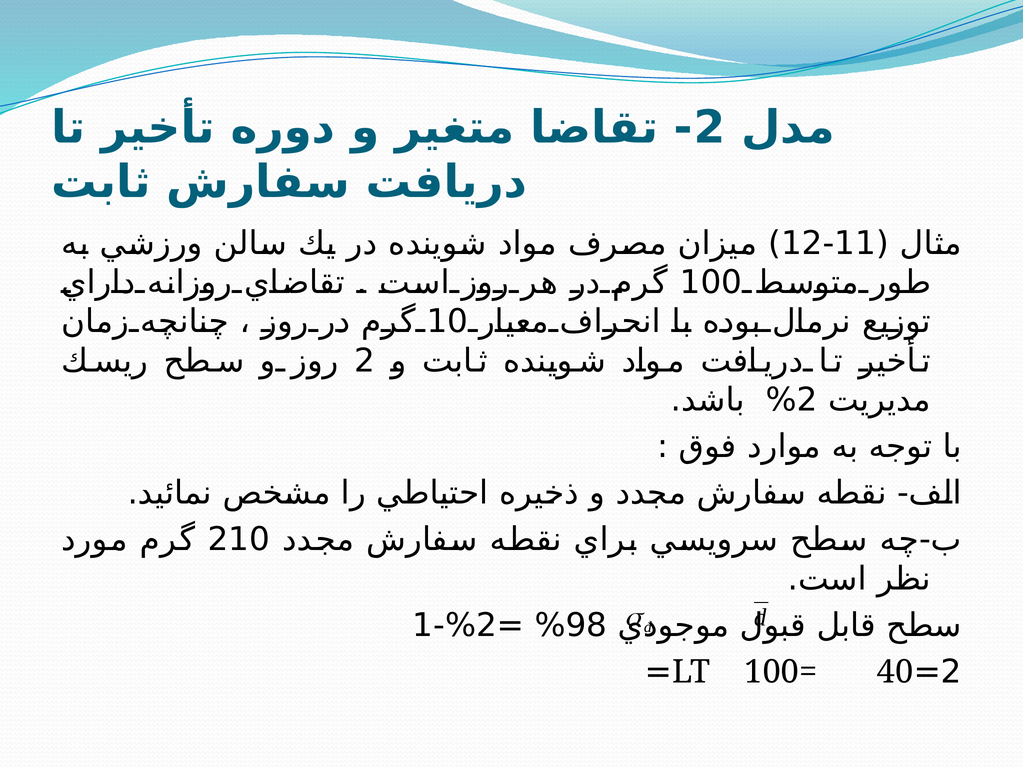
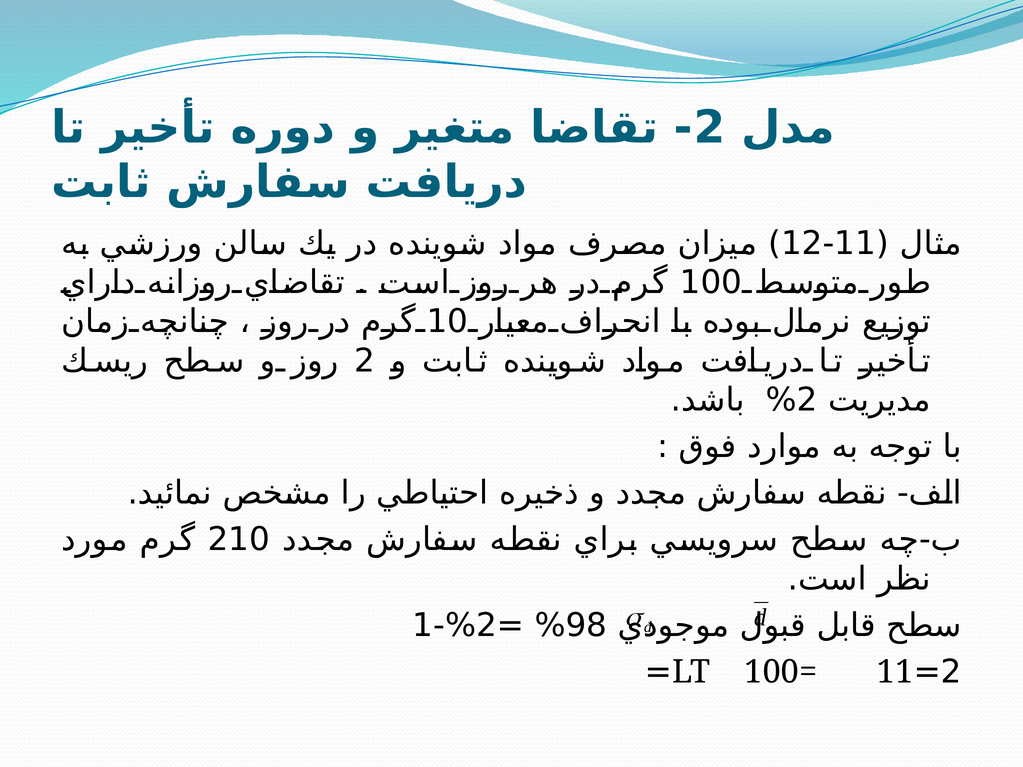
100= 40: 40 -> 11 (895, 672)
